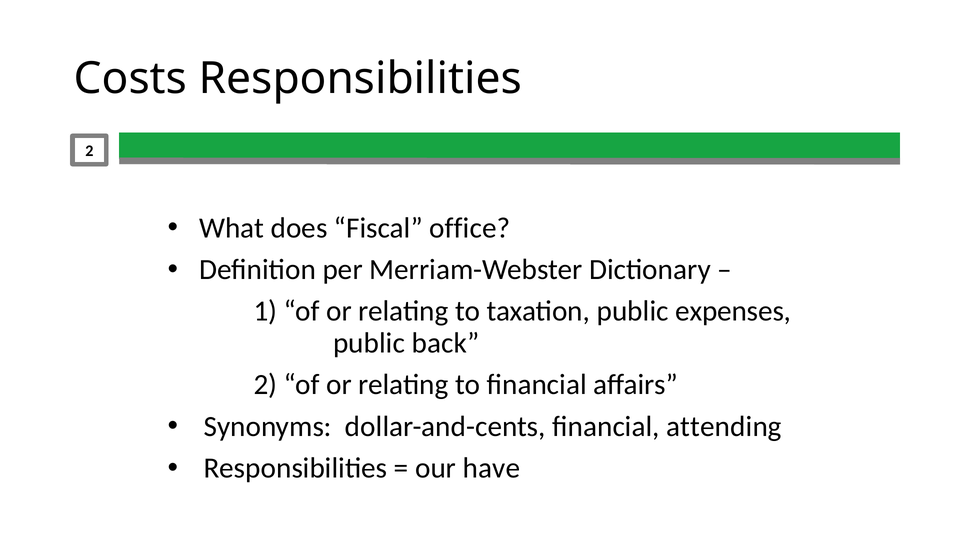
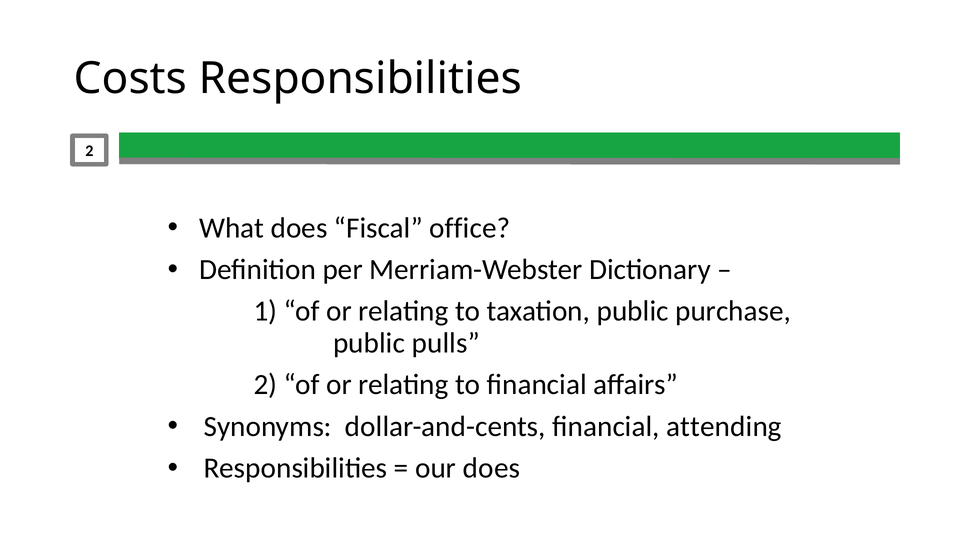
expenses: expenses -> purchase (733, 311)
back: back -> pulls (446, 343)
our have: have -> does (492, 468)
